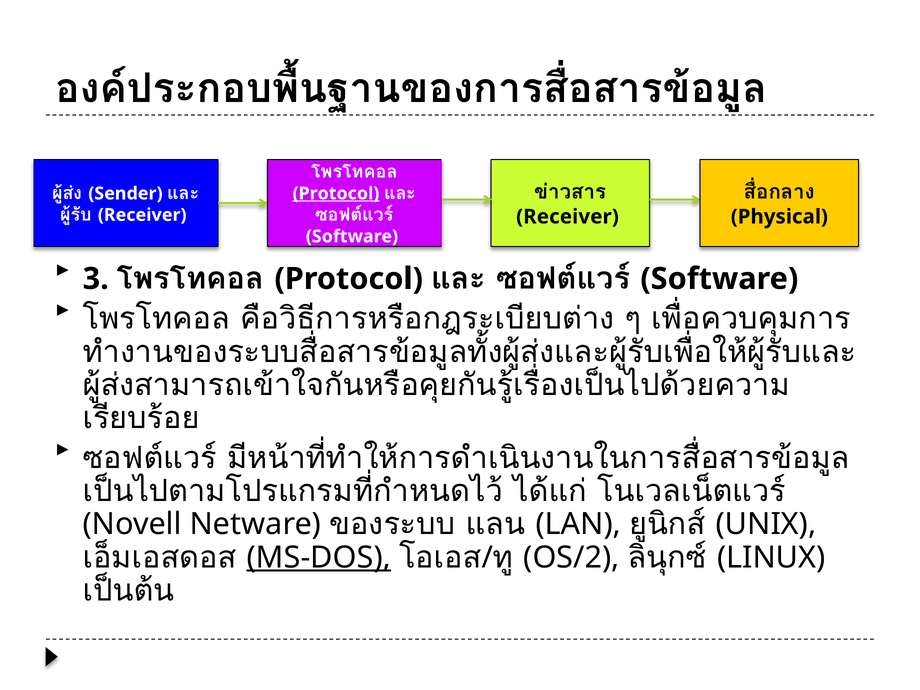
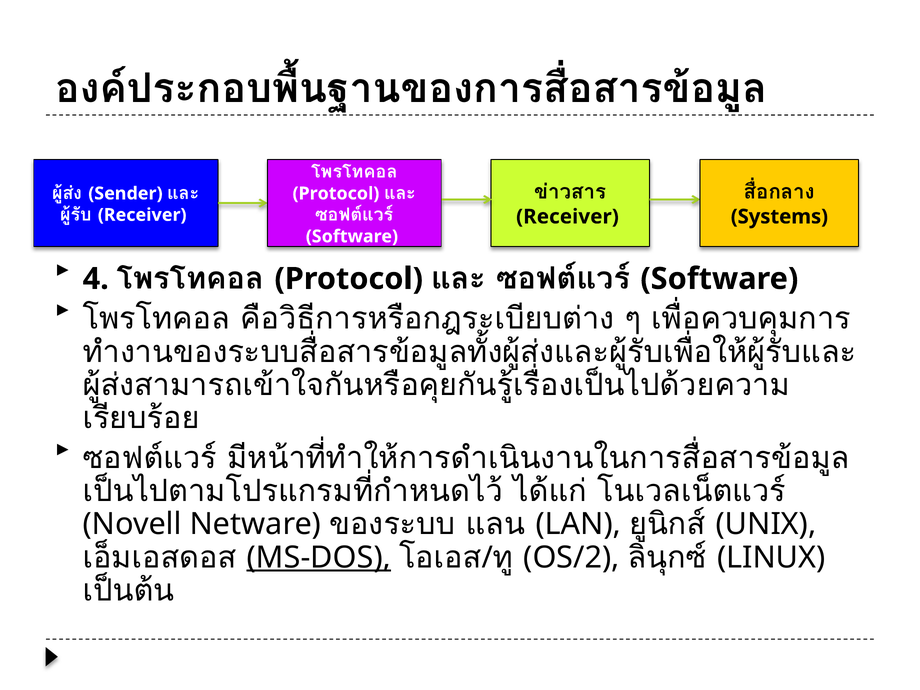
Protocol underline: present -> none (336, 193)
Physical: Physical -> Systems (779, 217)
3: 3 -> 4 (96, 279)
